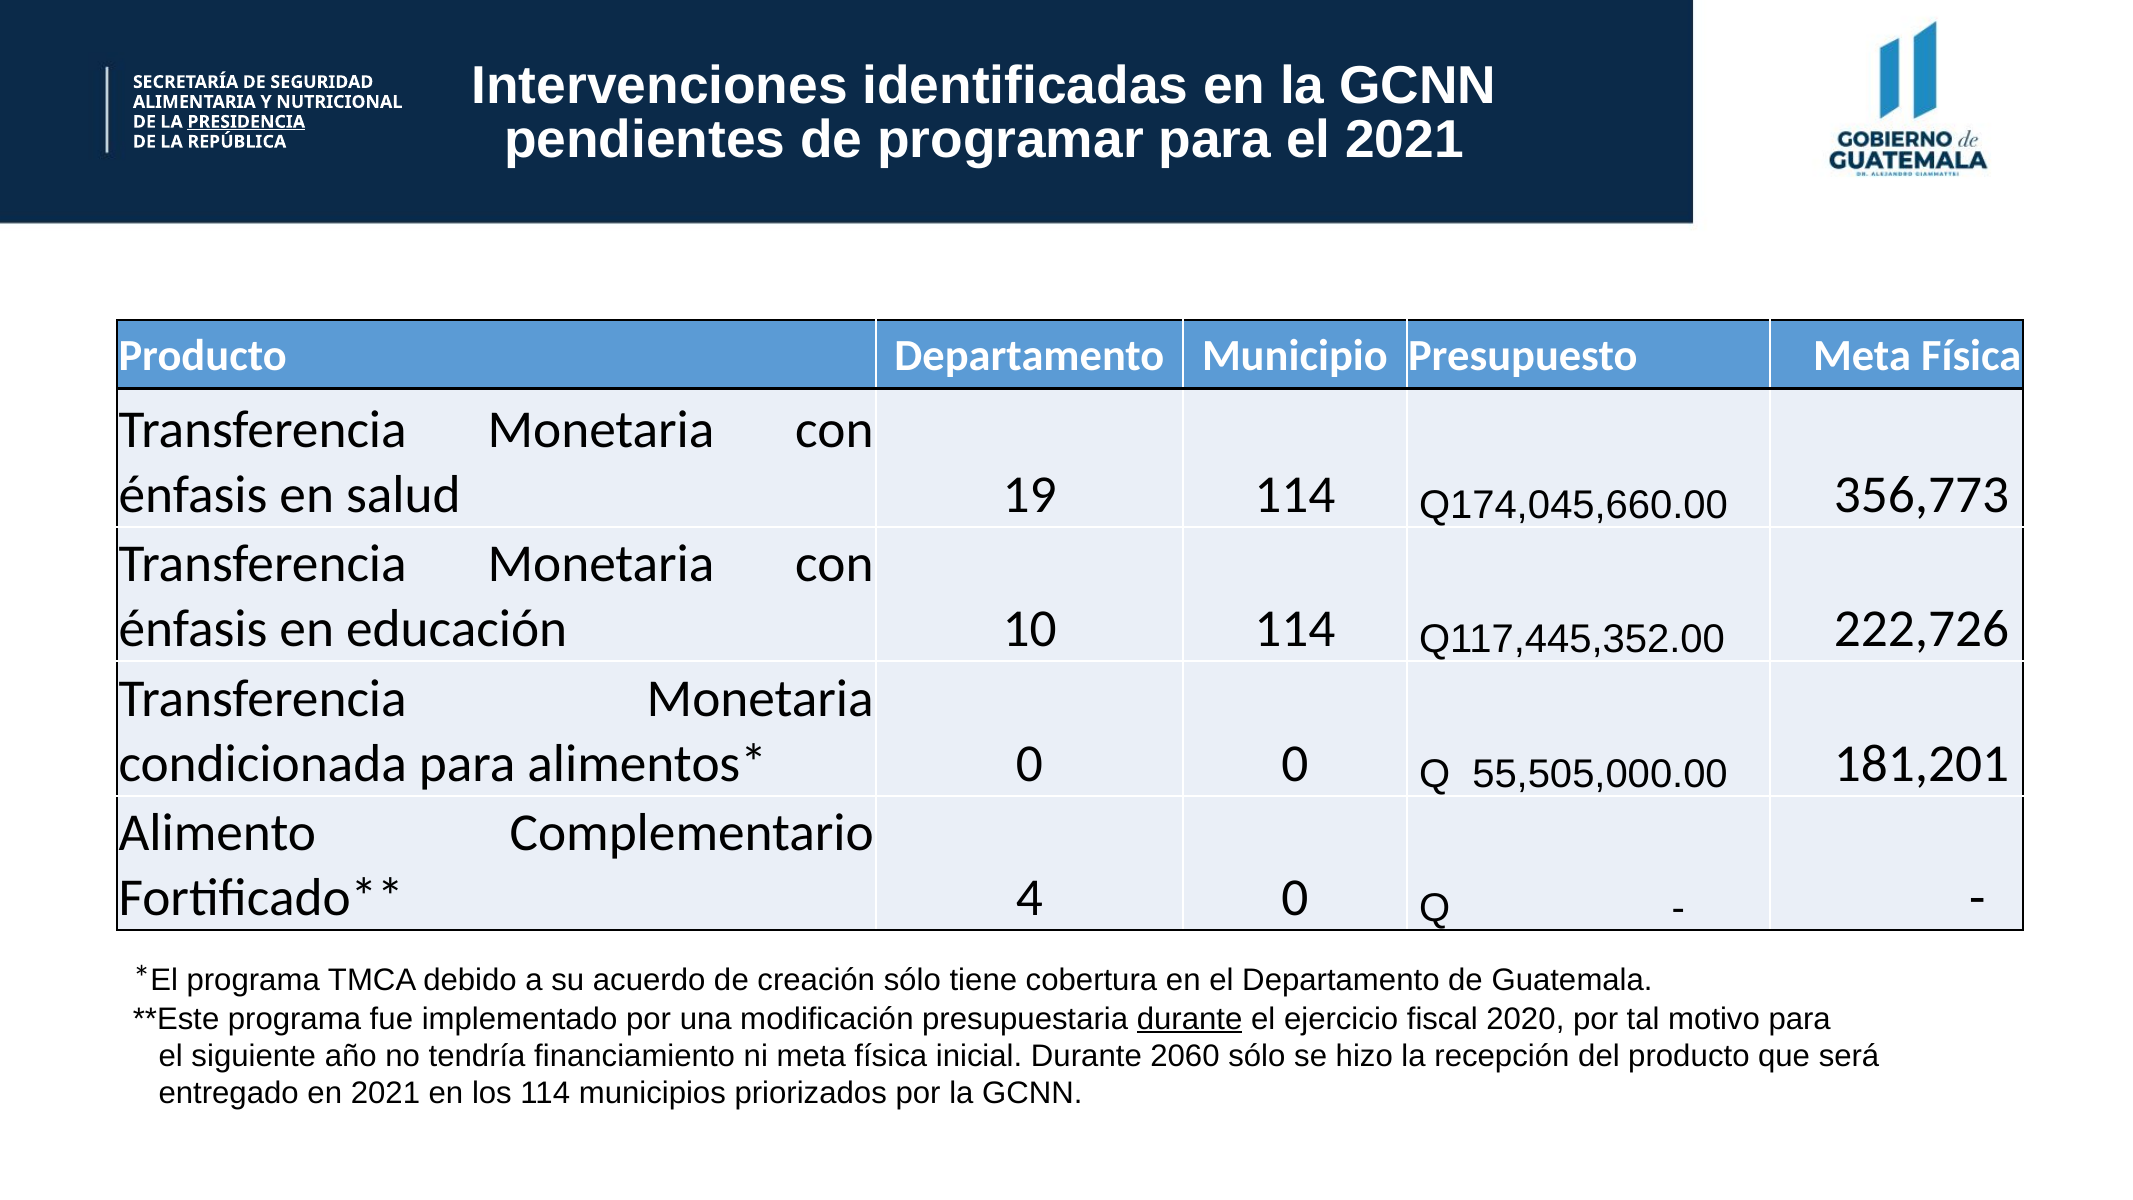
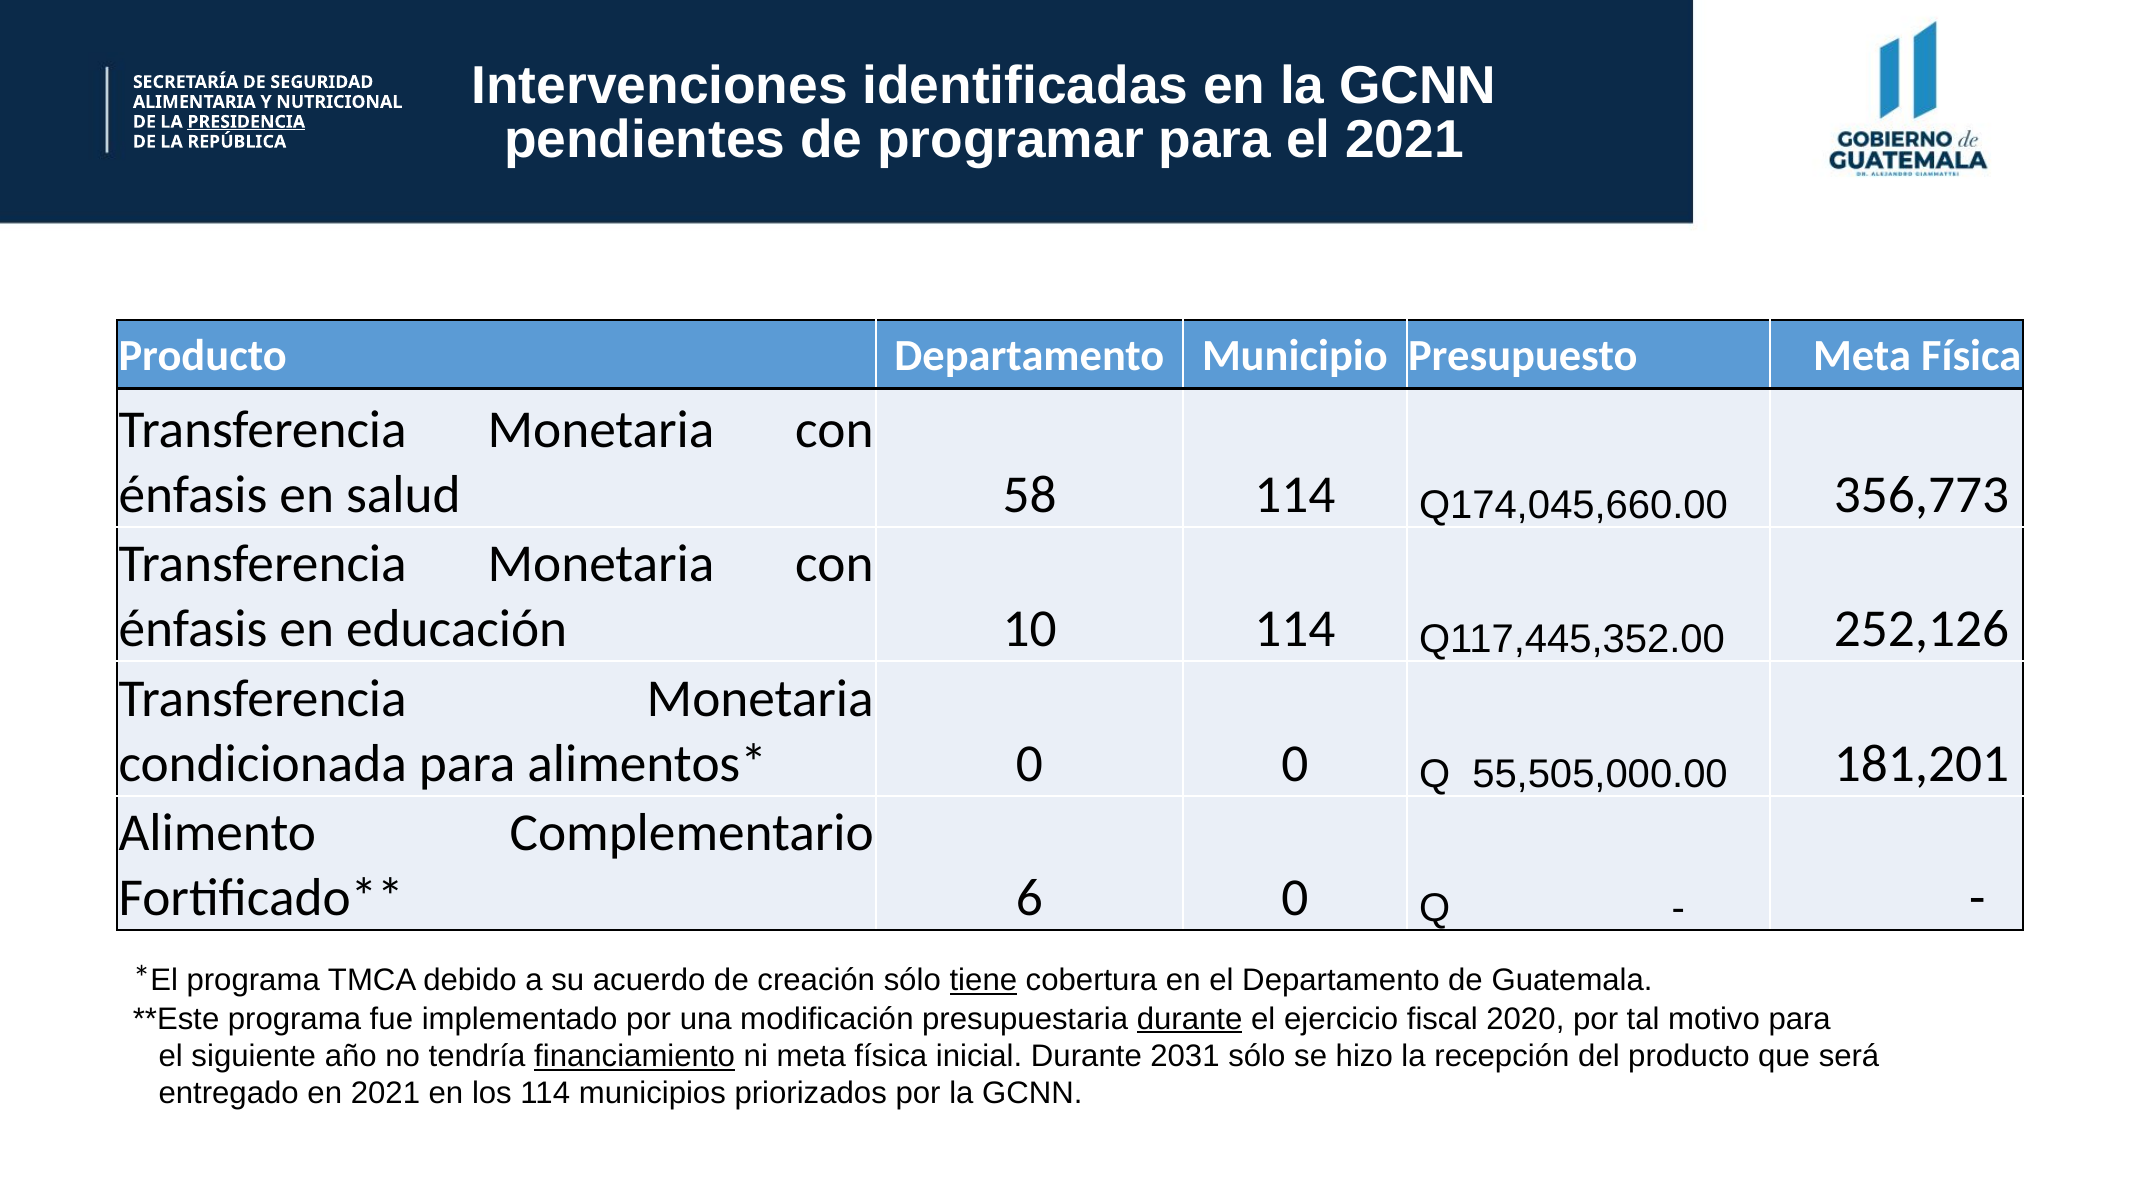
19: 19 -> 58 (1030, 495)
222,726: 222,726 -> 252,126 (1921, 629)
4: 4 -> 6 (1029, 898)
tiene underline: none -> present (983, 980)
financiamiento underline: none -> present (635, 1056)
2060: 2060 -> 2031 (1185, 1056)
